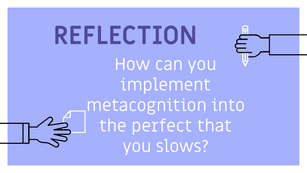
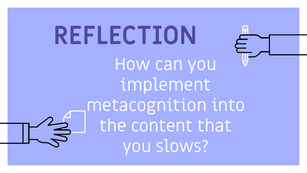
perfect: perfect -> content (162, 126)
